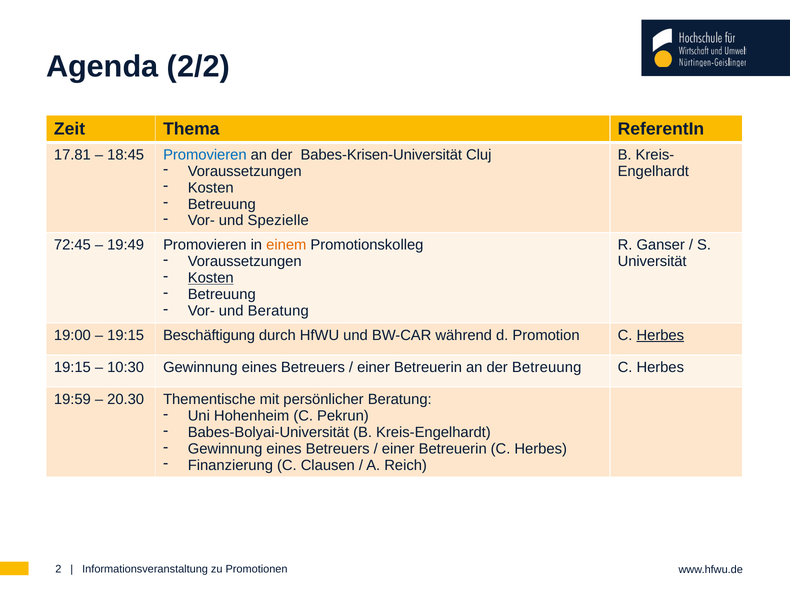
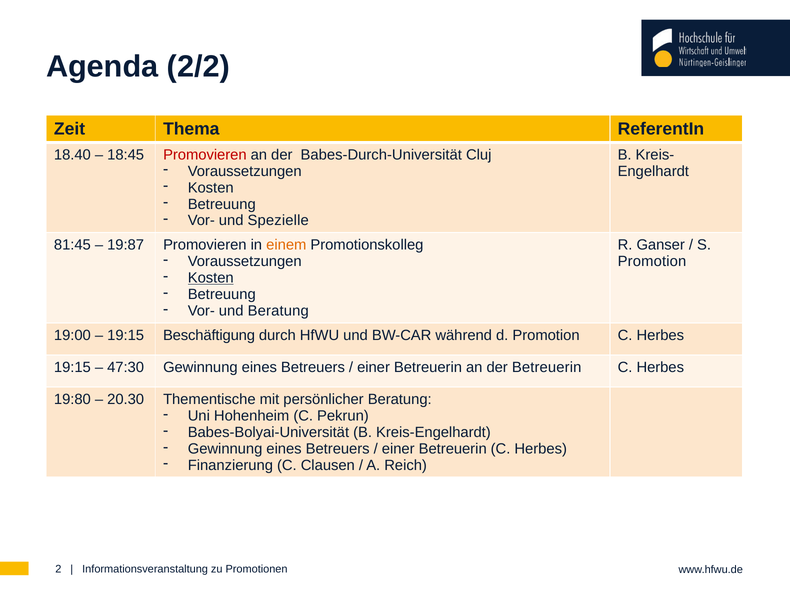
17.81: 17.81 -> 18.40 (72, 155)
Promovieren colour: blue -> red (205, 155)
Babes-Krisen-Universität: Babes-Krisen-Universität -> Babes-Durch-Universität (381, 155)
72:45: 72:45 -> 81:45 (72, 245)
19:49: 19:49 -> 19:87 (126, 245)
Universität: Universität -> Promotion (652, 262)
Herbes underline: present -> none (660, 336)
10:30: 10:30 -> 47:30 (126, 368)
der Betreuung: Betreuung -> Betreuerin (547, 368)
19:59: 19:59 -> 19:80 (72, 400)
